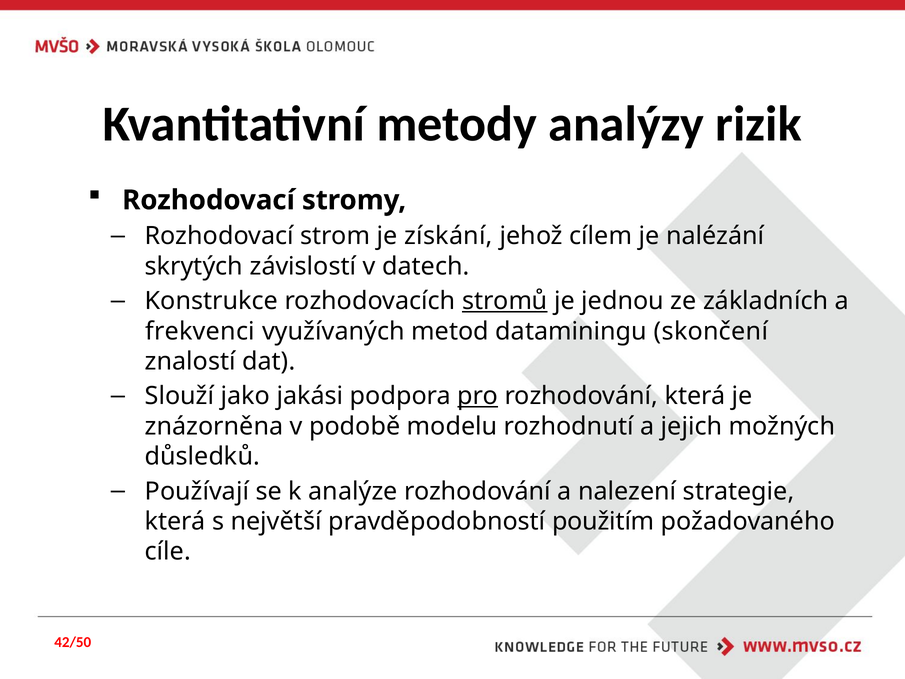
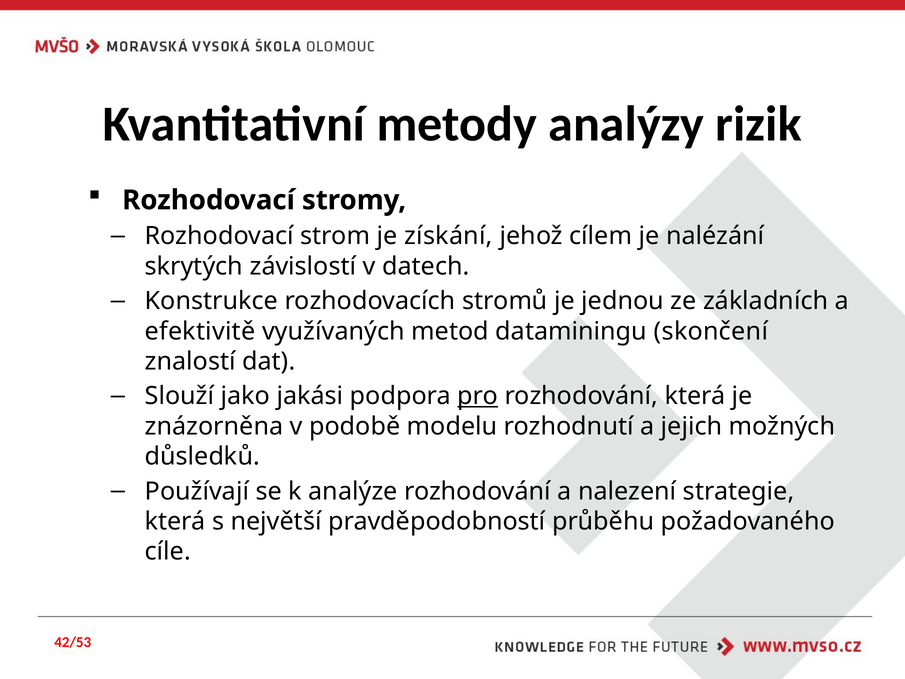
stromů underline: present -> none (505, 301)
frekvenci: frekvenci -> efektivitě (200, 331)
použitím: použitím -> průběhu (603, 521)
42/50: 42/50 -> 42/53 (73, 642)
